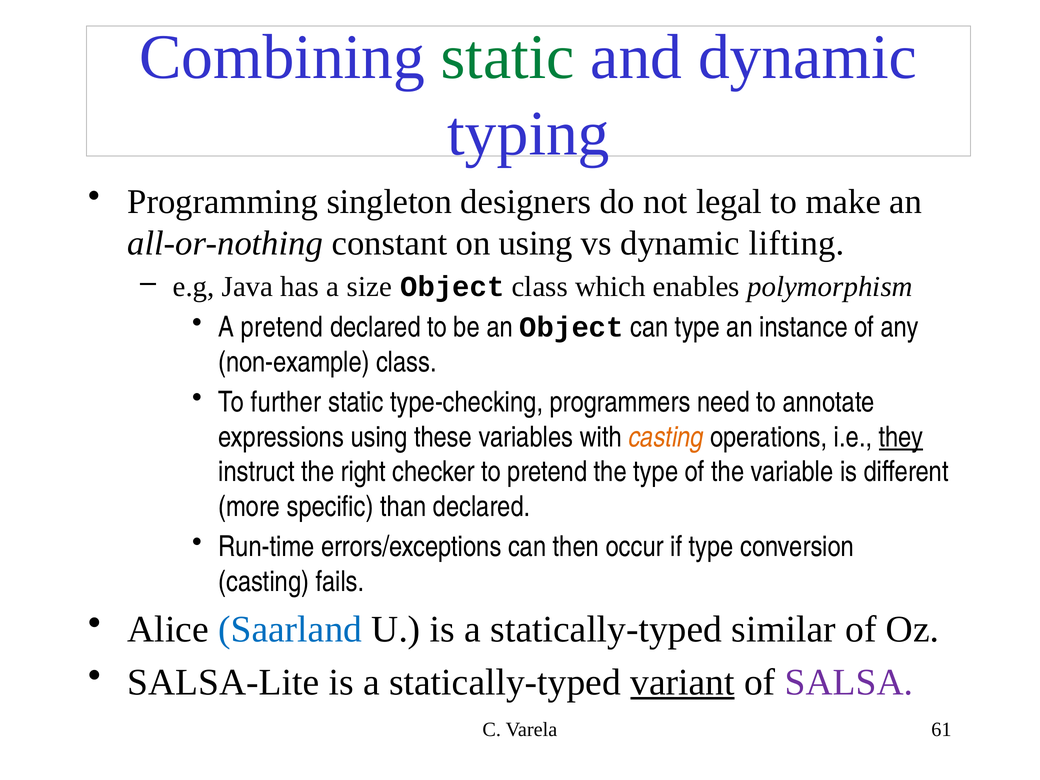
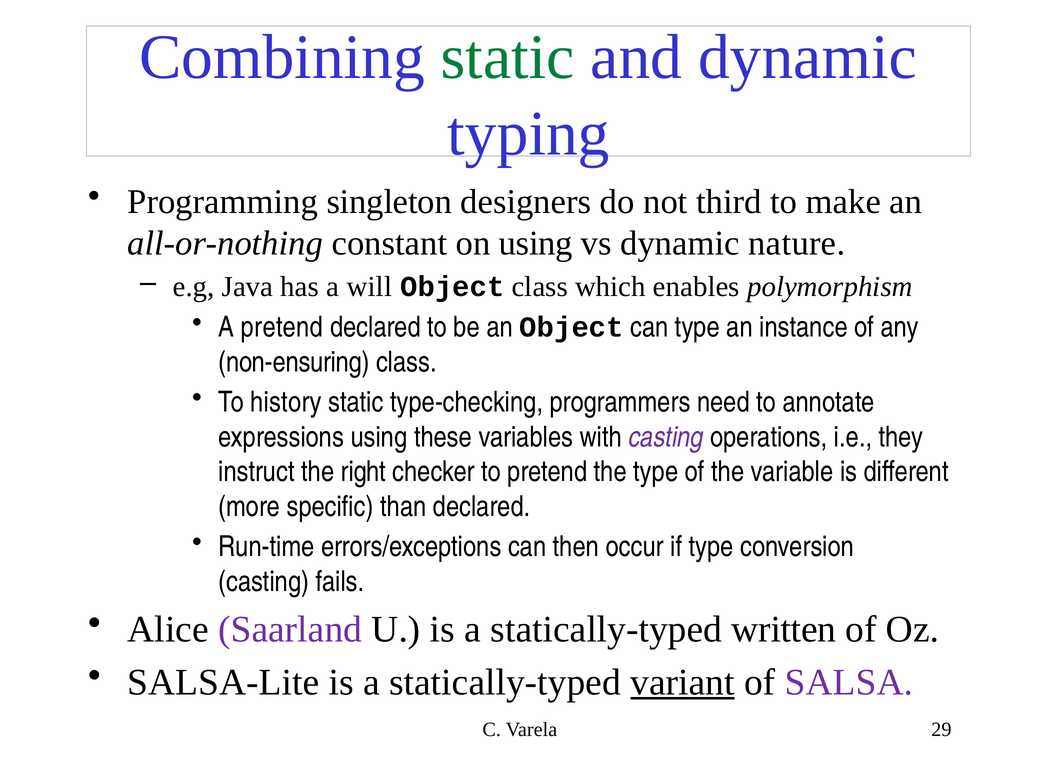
legal: legal -> third (729, 202)
lifting: lifting -> nature (797, 243)
size: size -> will (369, 287)
non-example: non-example -> non-ensuring (294, 362)
further: further -> history (286, 402)
casting colour: orange -> purple (666, 437)
they underline: present -> none (901, 437)
Saarland colour: blue -> purple (290, 630)
similar: similar -> written (784, 630)
61: 61 -> 29 (941, 729)
